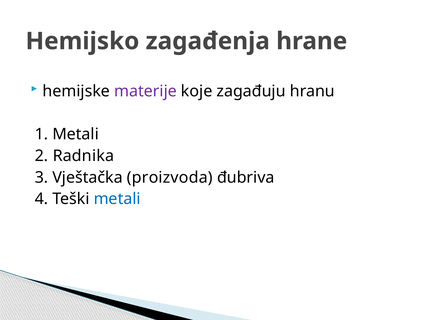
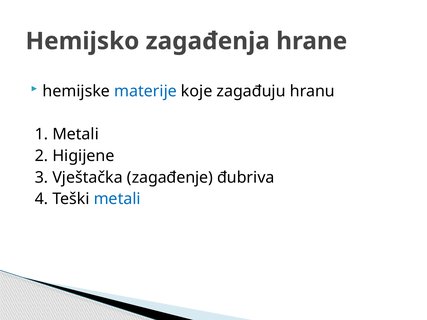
materije colour: purple -> blue (145, 91)
Radnika: Radnika -> Higijene (83, 156)
proizvoda: proizvoda -> zagađenje (170, 178)
